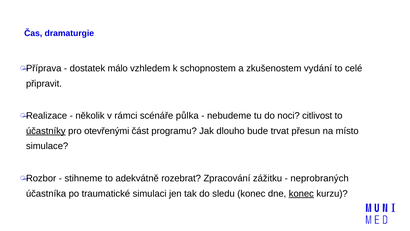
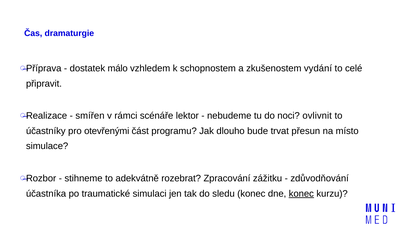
několik: několik -> smířen (90, 116)
půlka: půlka -> lektor (187, 116)
citlivost: citlivost -> ovlivnit (317, 116)
účastníky underline: present -> none (46, 131)
neprobraných: neprobraných -> zdůvodňování (320, 178)
